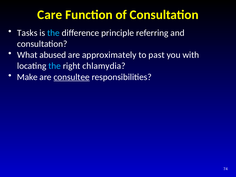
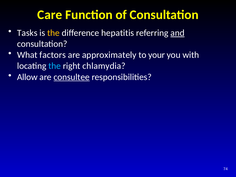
the colour: light blue -> yellow (53, 33)
principle: principle -> hepatitis (118, 33)
and underline: none -> present (178, 33)
abused: abused -> factors (53, 55)
past: past -> your (157, 55)
Make: Make -> Allow (27, 77)
